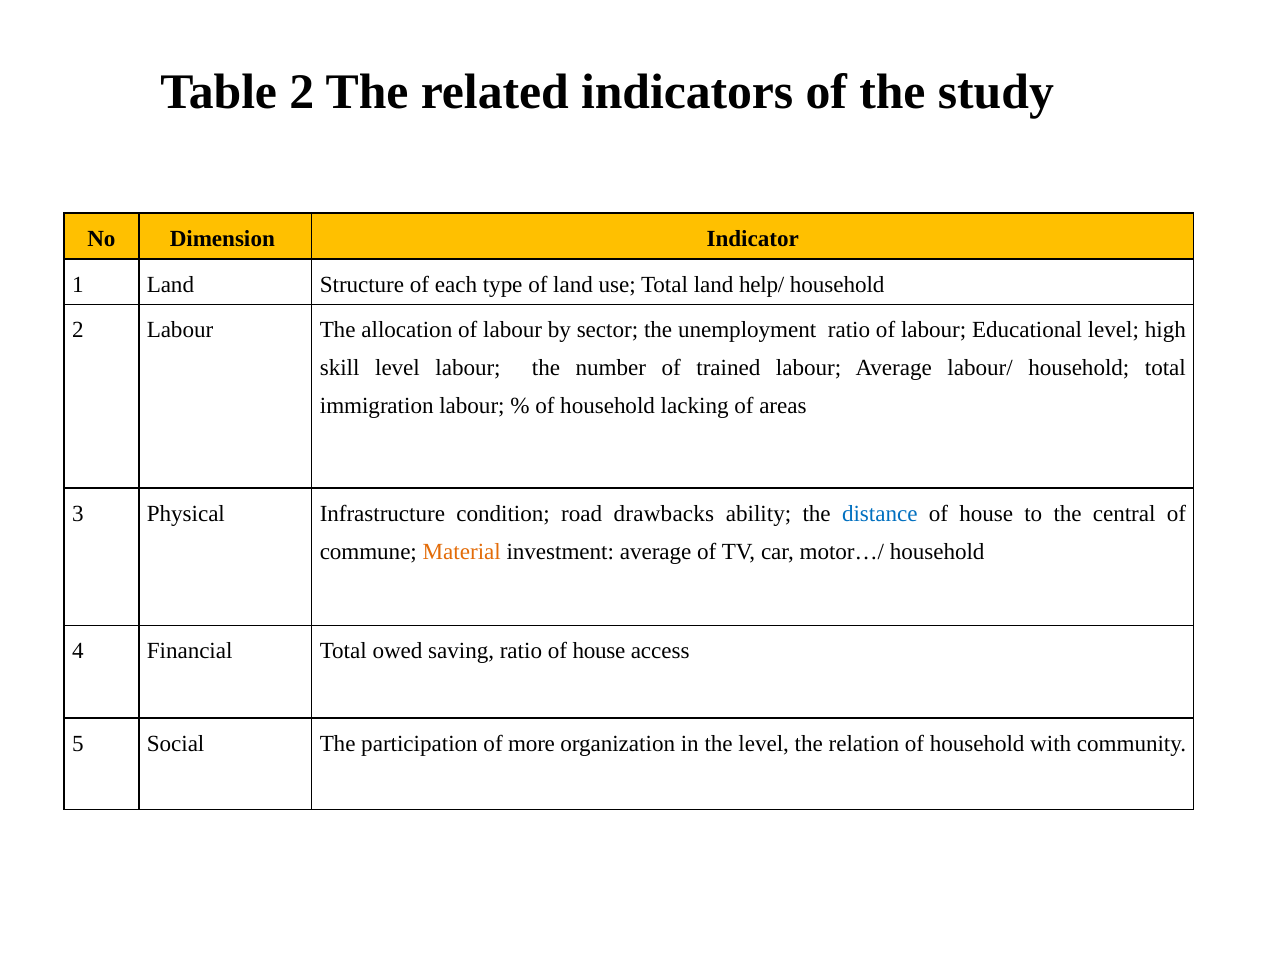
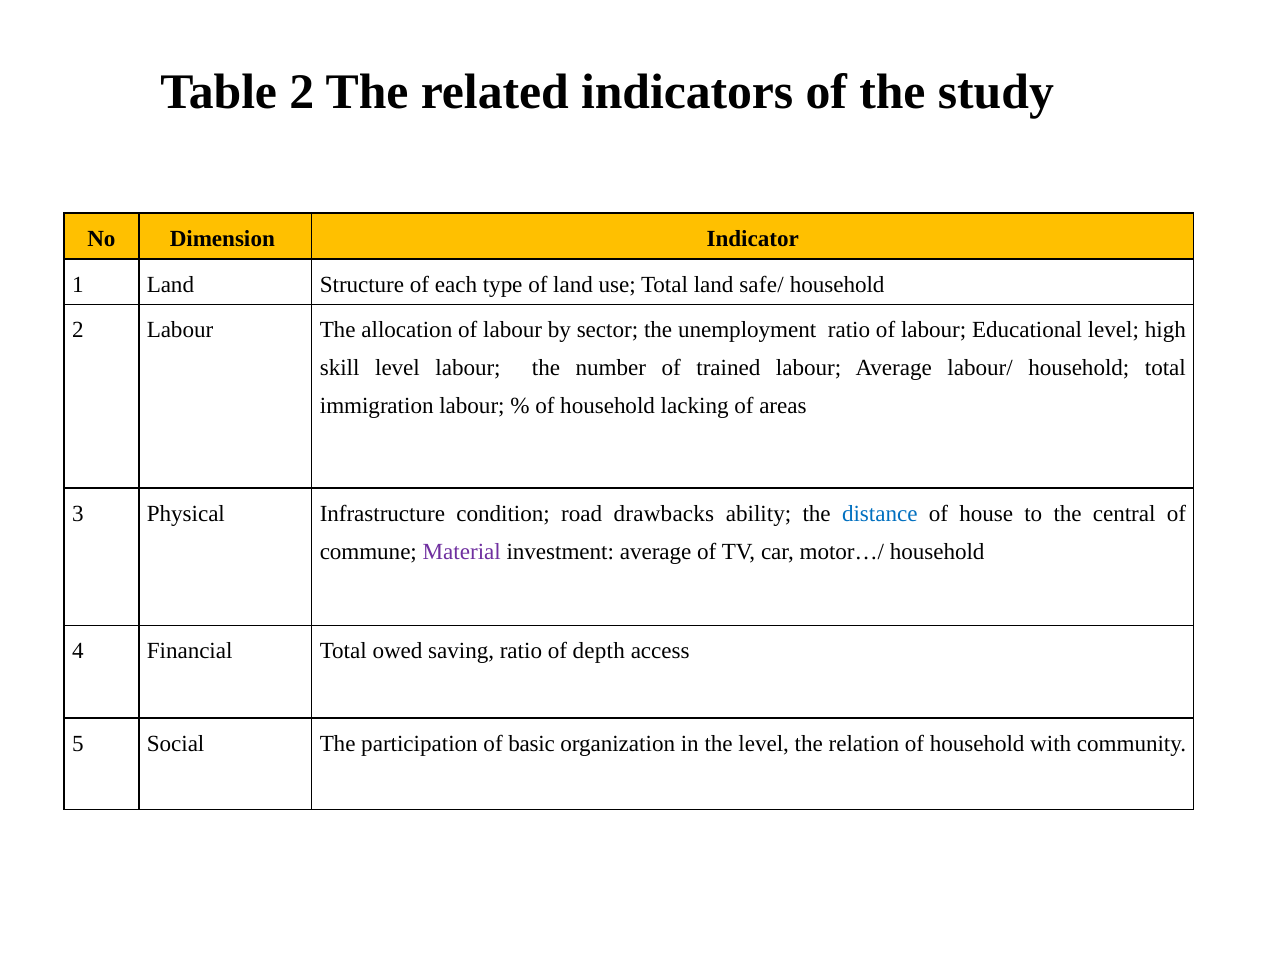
help/: help/ -> safe/ (762, 284)
Material colour: orange -> purple (462, 552)
ratio of house: house -> depth (599, 651)
more: more -> basic (532, 744)
